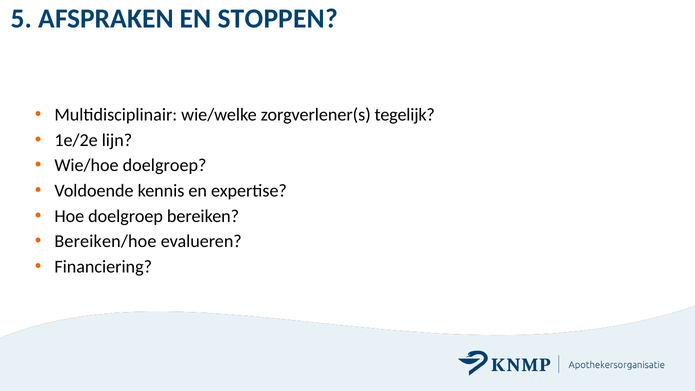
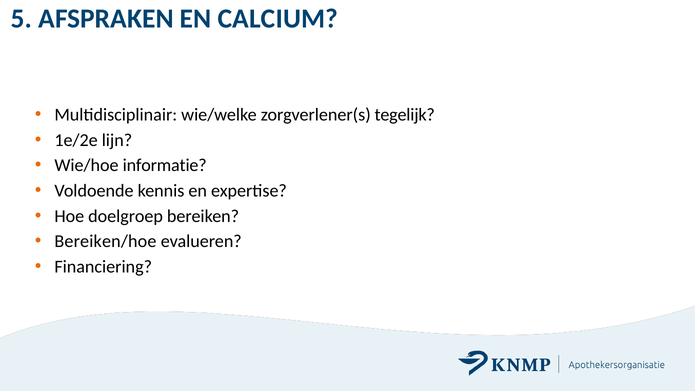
STOPPEN: STOPPEN -> CALCIUM (278, 18)
Wie/hoe doelgroep: doelgroep -> informatie (165, 165)
